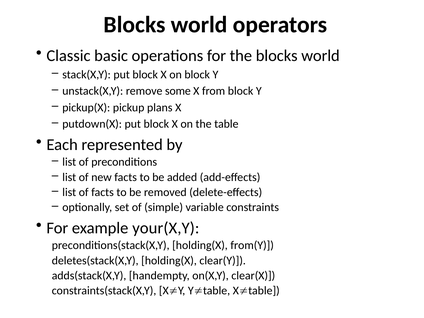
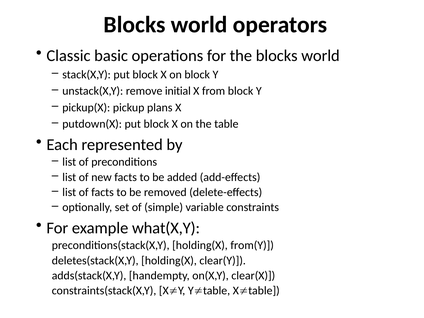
some: some -> initial (178, 91)
your(X,Y: your(X,Y -> what(X,Y (166, 228)
